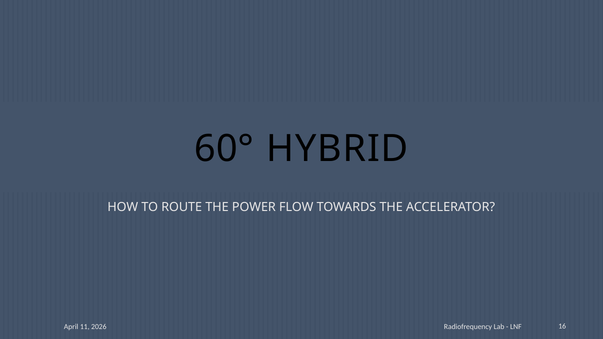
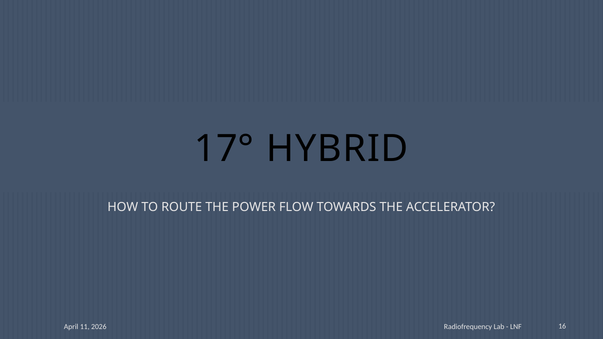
60°: 60° -> 17° (224, 149)
